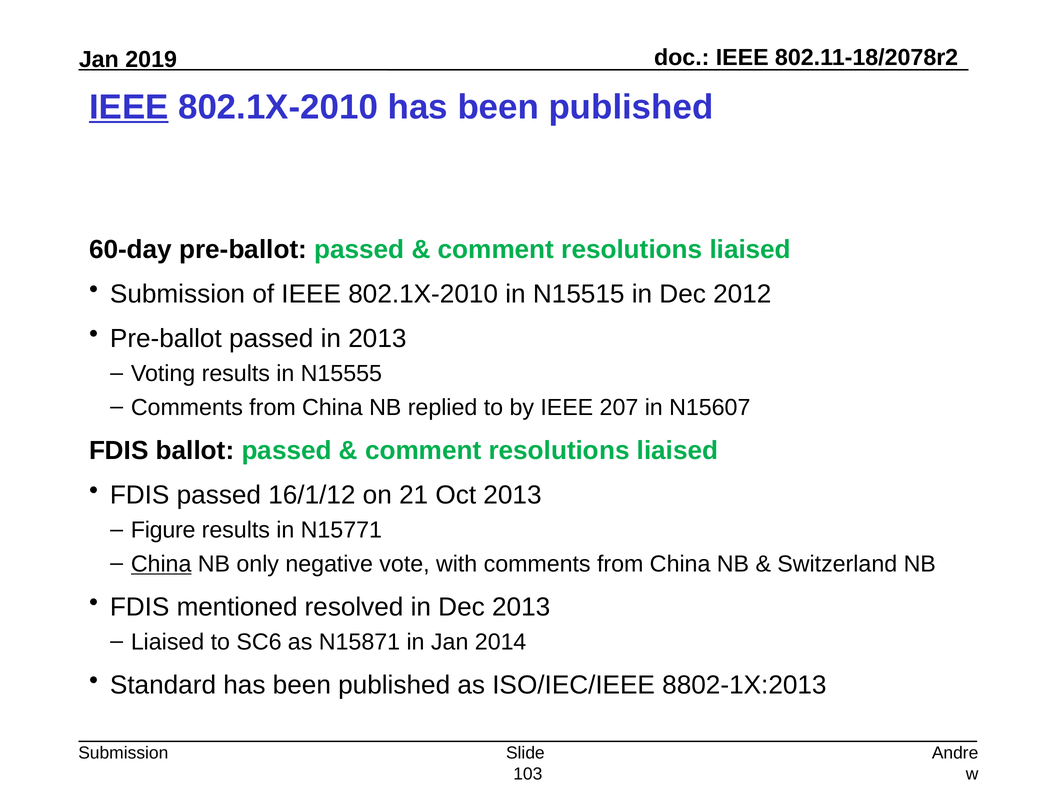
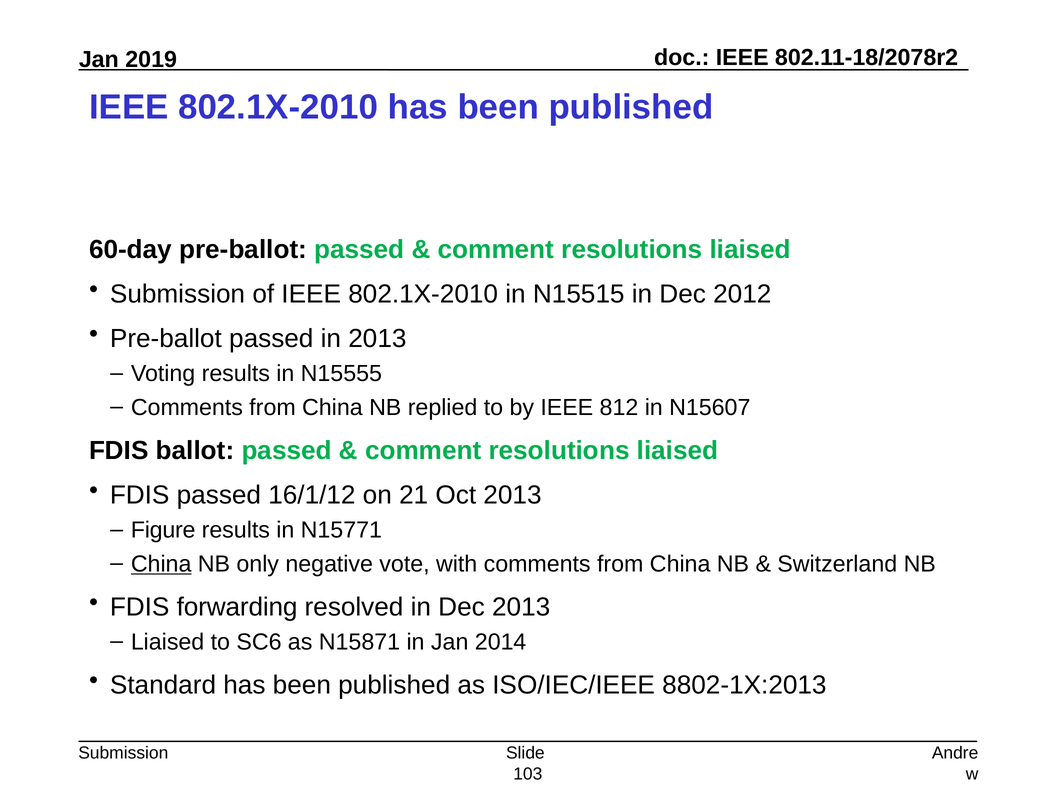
IEEE underline: present -> none (129, 107)
207: 207 -> 812 (619, 408)
mentioned: mentioned -> forwarding (237, 607)
